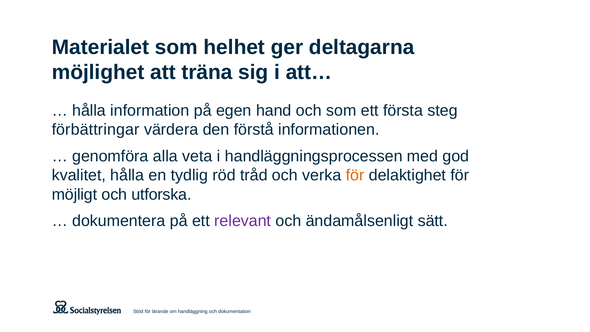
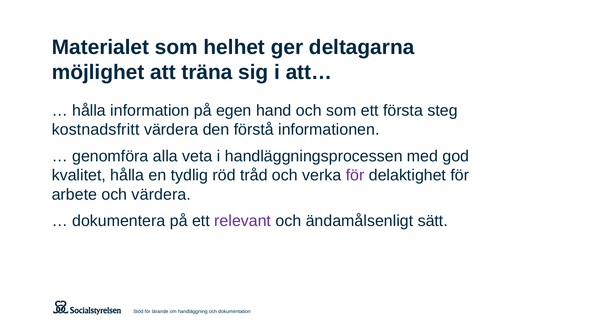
förbättringar: förbättringar -> kostnadsfritt (96, 130)
för colour: orange -> purple (355, 175)
möjligt: möjligt -> arbete (74, 194)
och utforska: utforska -> värdera (161, 194)
